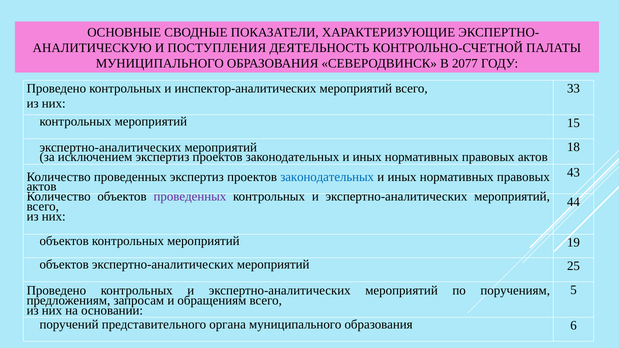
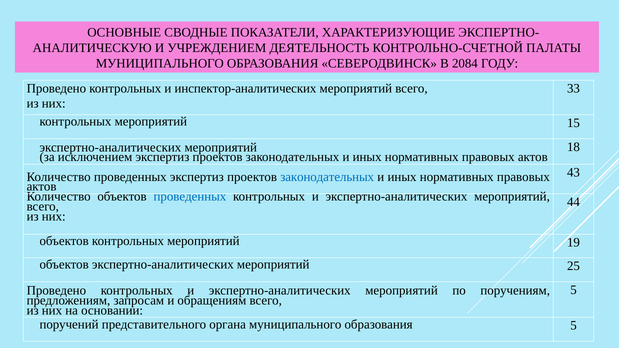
ПОСТУПЛЕНИЯ: ПОСТУПЛЕНИЯ -> УЧРЕЖДЕНИЕМ (217, 48)
2077: 2077 -> 2084 (465, 63)
проведенных colour: purple -> blue (190, 197)
образования 6: 6 -> 5 (574, 326)
